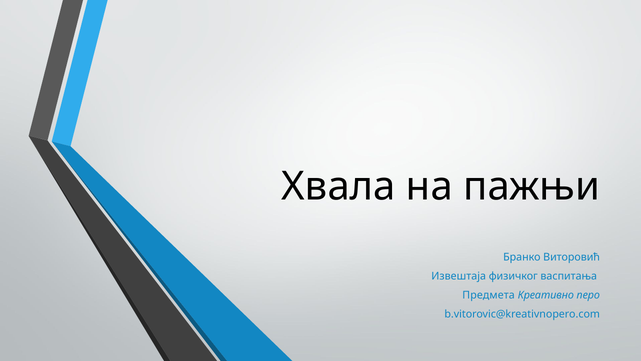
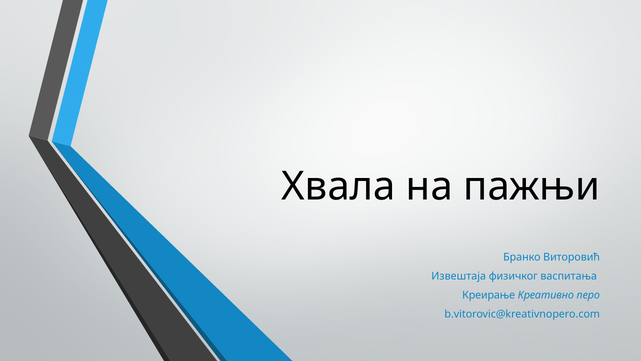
Предмета: Предмета -> Креирање (489, 295)
